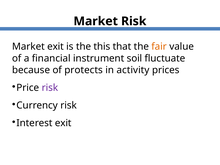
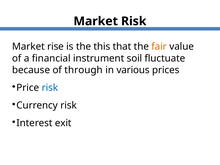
Market exit: exit -> rise (56, 47)
protects: protects -> through (84, 70)
activity: activity -> various (133, 70)
risk colour: purple -> blue (50, 88)
